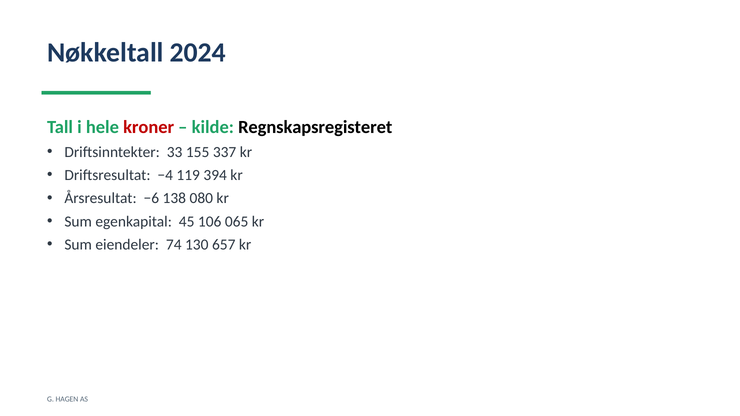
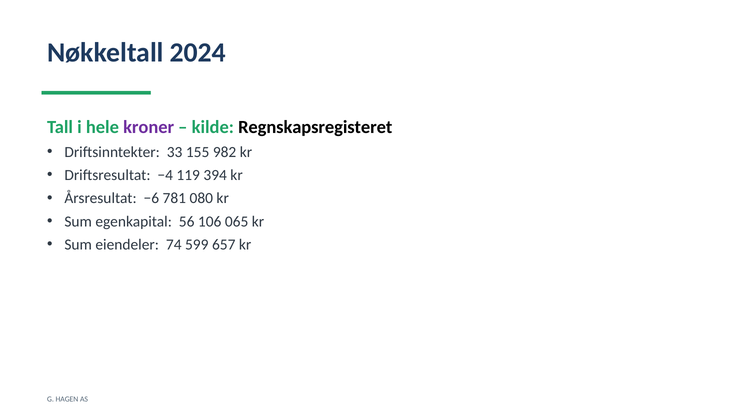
kroner colour: red -> purple (149, 127)
337: 337 -> 982 (225, 152)
138: 138 -> 781 (174, 198)
45: 45 -> 56 (187, 222)
130: 130 -> 599 (197, 245)
